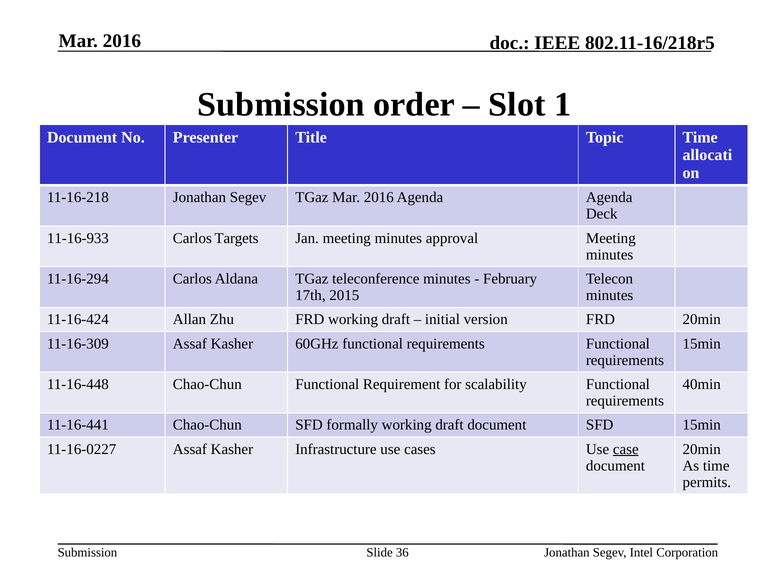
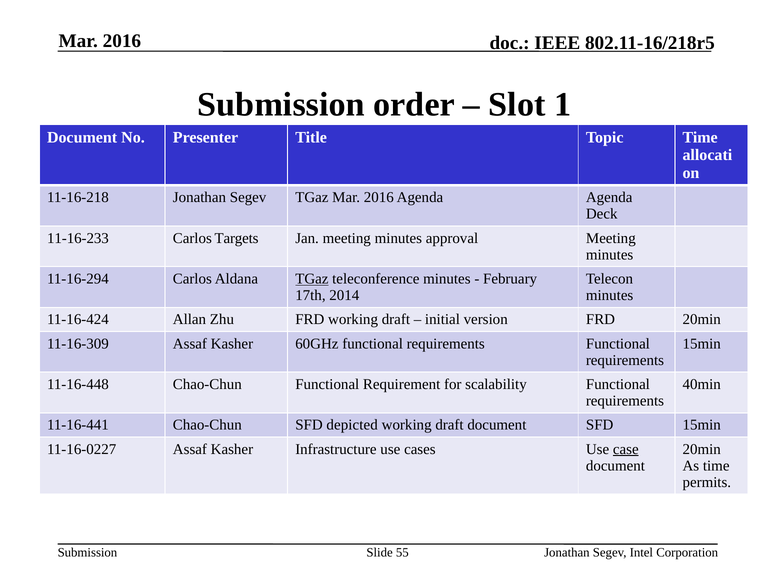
11-16-933: 11-16-933 -> 11-16-233 (78, 238)
TGaz underline: none -> present (312, 279)
2015: 2015 -> 2014 (344, 296)
formally: formally -> depicted (352, 426)
36: 36 -> 55 (402, 553)
